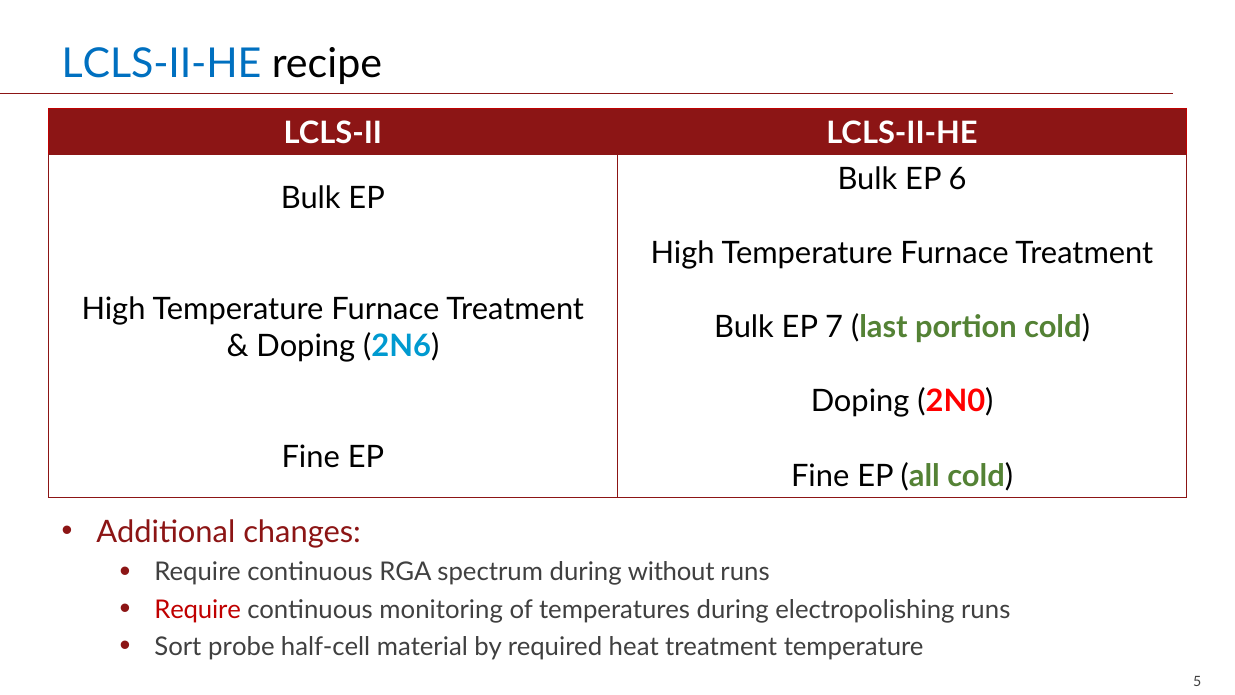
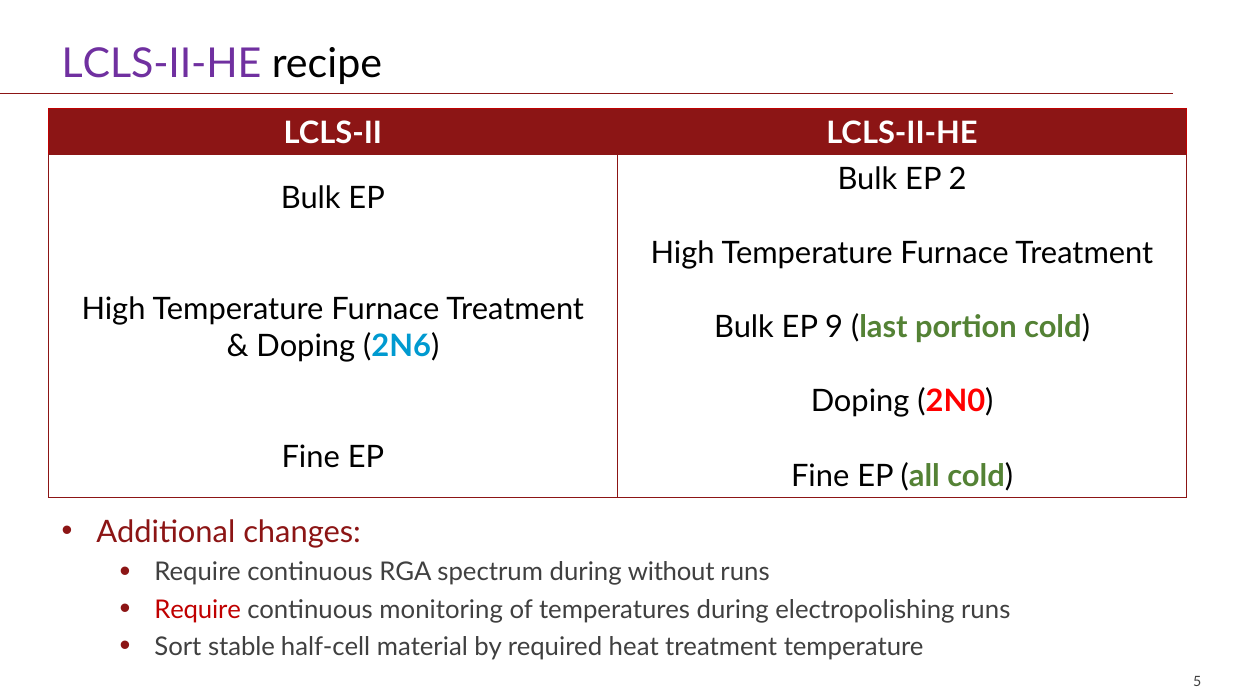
LCLS-II-HE colour: blue -> purple (162, 64)
6: 6 -> 2 (958, 179)
7: 7 -> 9 (834, 327)
probe: probe -> stable (242, 647)
